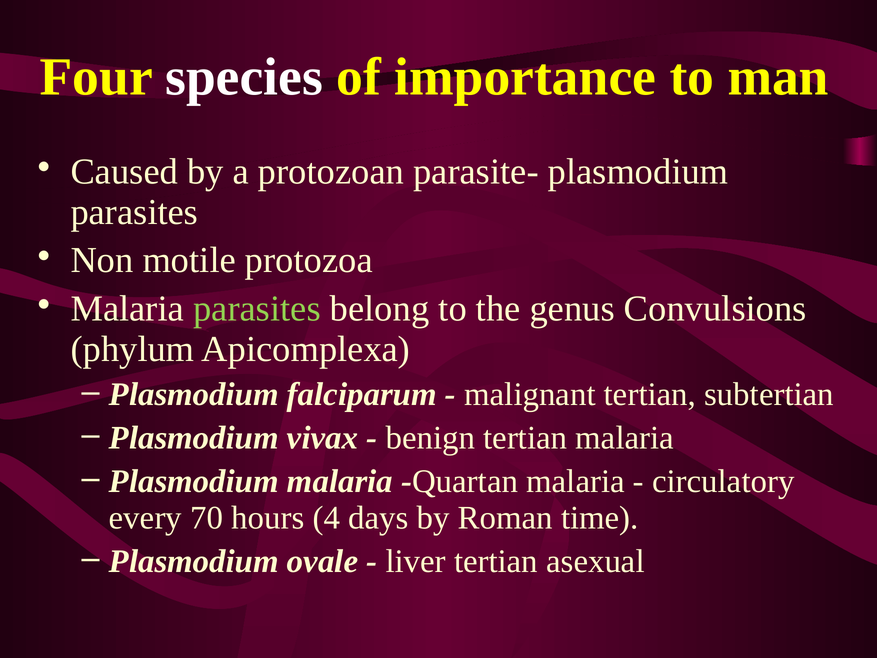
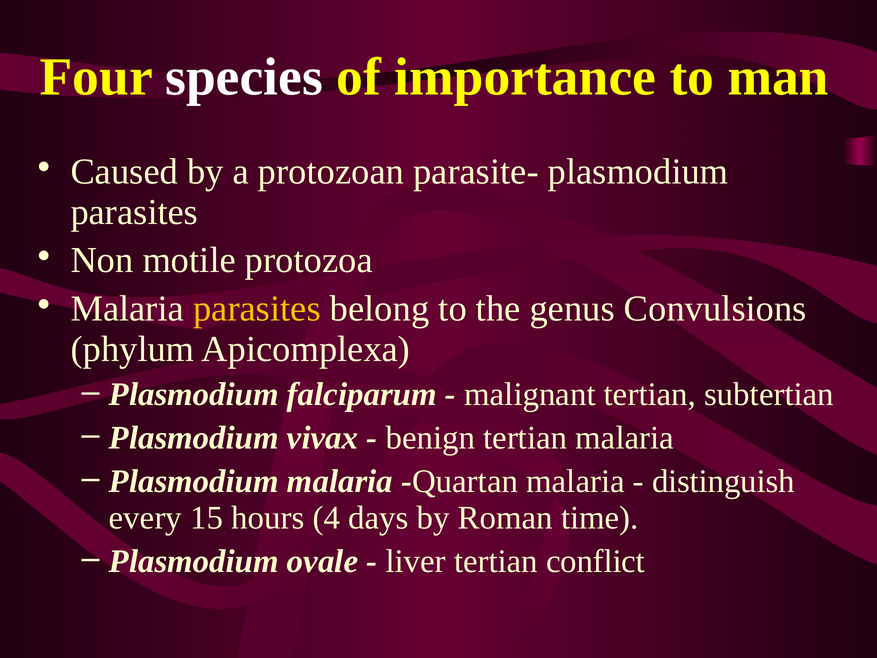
parasites colour: light green -> yellow (257, 308)
circulatory: circulatory -> distinguish (723, 481)
70: 70 -> 15 (207, 518)
asexual: asexual -> conflict (596, 561)
